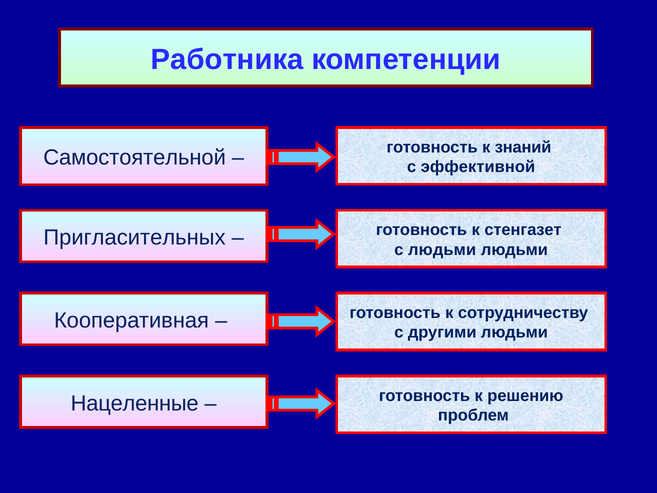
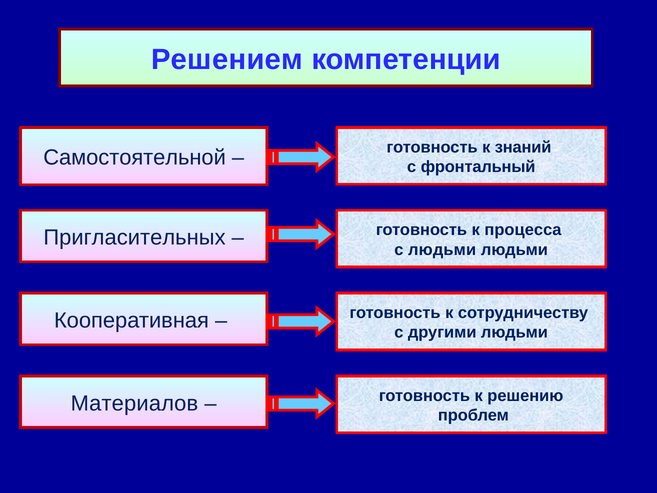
Работника: Работника -> Решением (227, 60)
эффективной: эффективной -> фронтальный (478, 167)
стенгазет: стенгазет -> процесса (523, 230)
Нацеленные: Нацеленные -> Материалов (134, 403)
